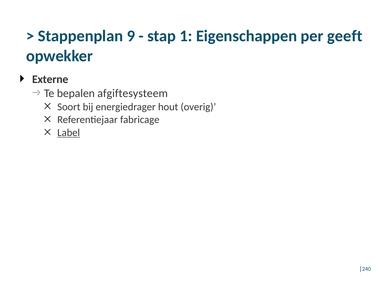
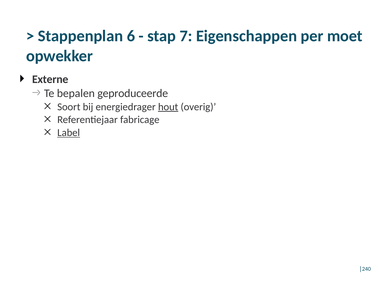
9: 9 -> 6 (131, 36)
1: 1 -> 7 (186, 36)
geeft: geeft -> moet (345, 36)
afgiftesysteem: afgiftesysteem -> geproduceerde (133, 93)
hout underline: none -> present (168, 107)
